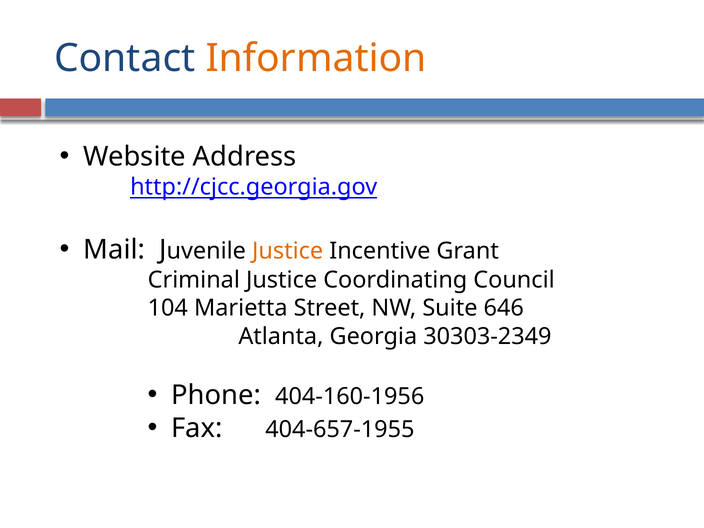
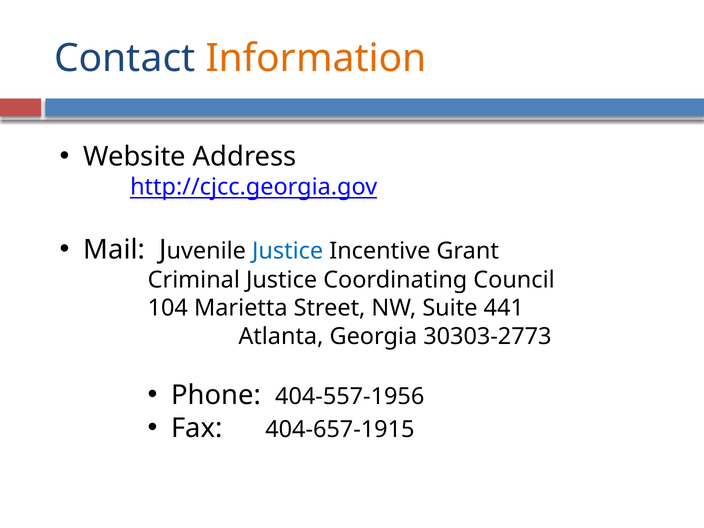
Justice colour: orange -> blue (288, 251)
646: 646 -> 441 (504, 308)
30303-2349: 30303-2349 -> 30303-2773 (487, 336)
404-160-1956: 404-160-1956 -> 404-557-1956 (350, 397)
404-657-1955: 404-657-1955 -> 404-657-1915 (340, 429)
